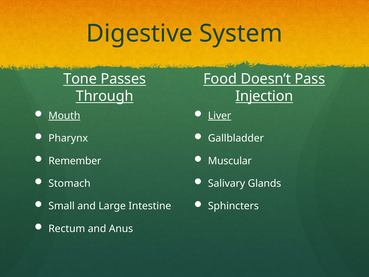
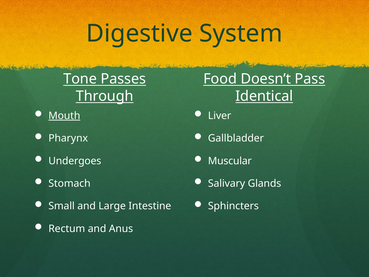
Injection: Injection -> Identical (264, 96)
Liver underline: present -> none (220, 116)
Remember: Remember -> Undergoes (75, 161)
